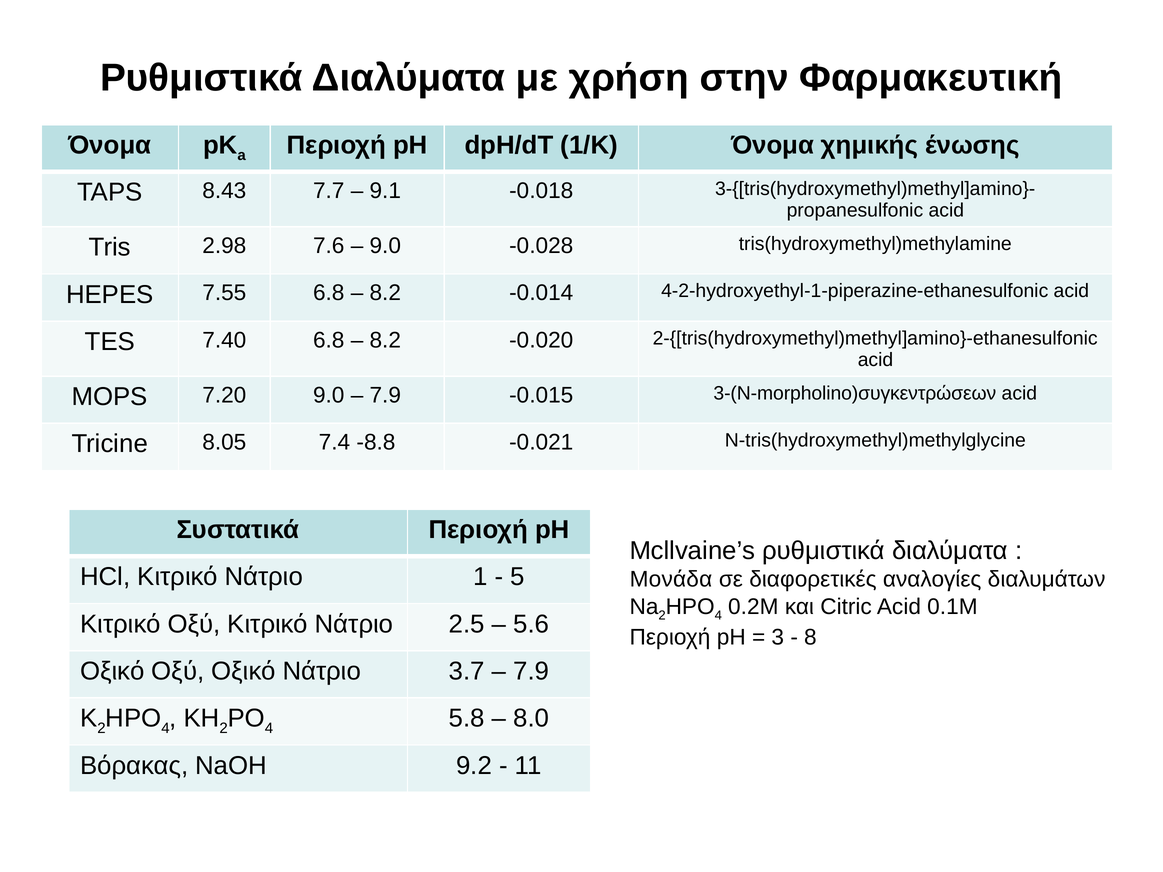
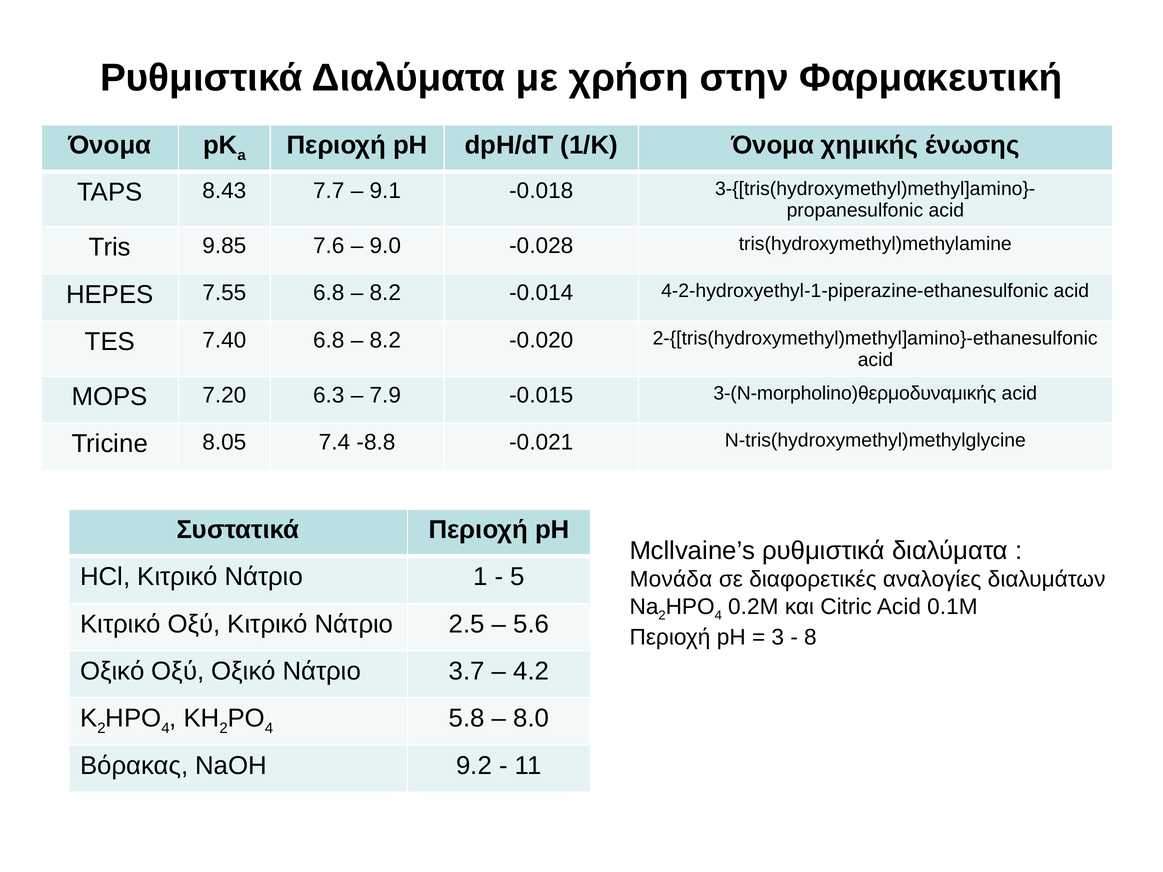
2.98: 2.98 -> 9.85 (224, 246)
7.20 9.0: 9.0 -> 6.3 (329, 395)
3-(N-morpholino)συγκεντρώσεων: 3-(N-morpholino)συγκεντρώσεων -> 3-(N-morpholino)θερμοδυναμικής (855, 393)
7.9: 7.9 -> 4.2 (531, 671)
